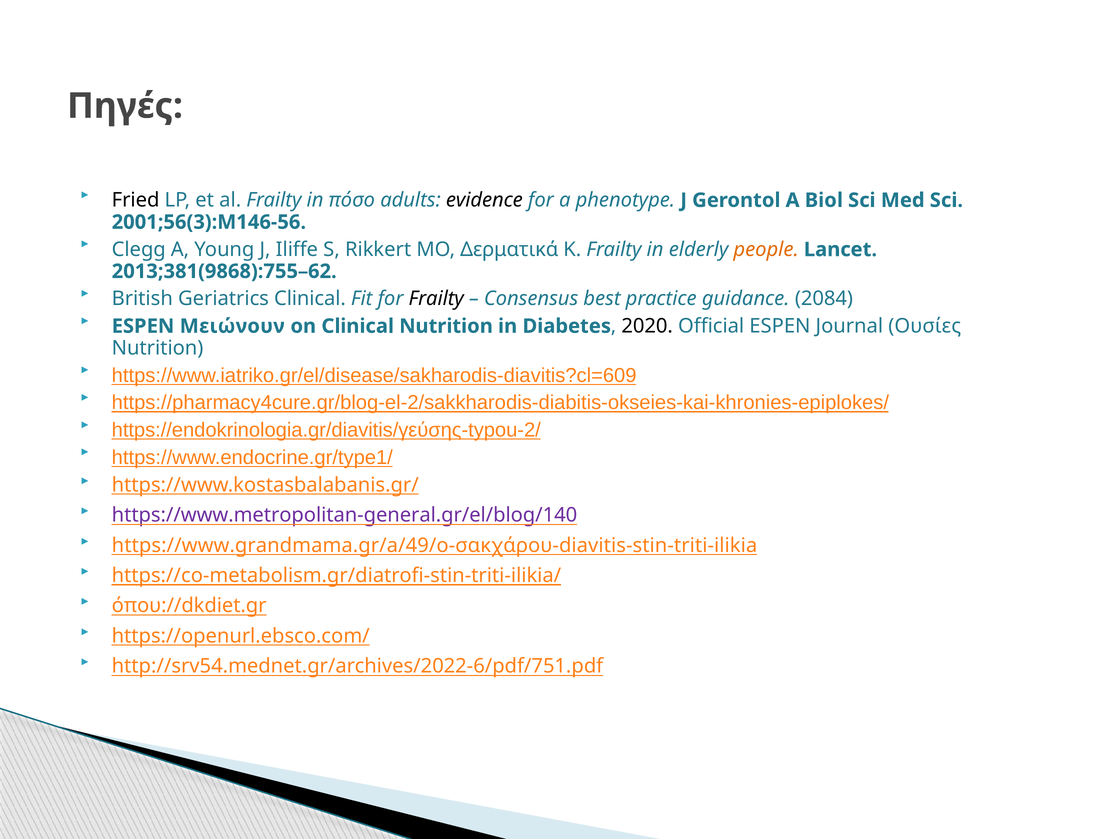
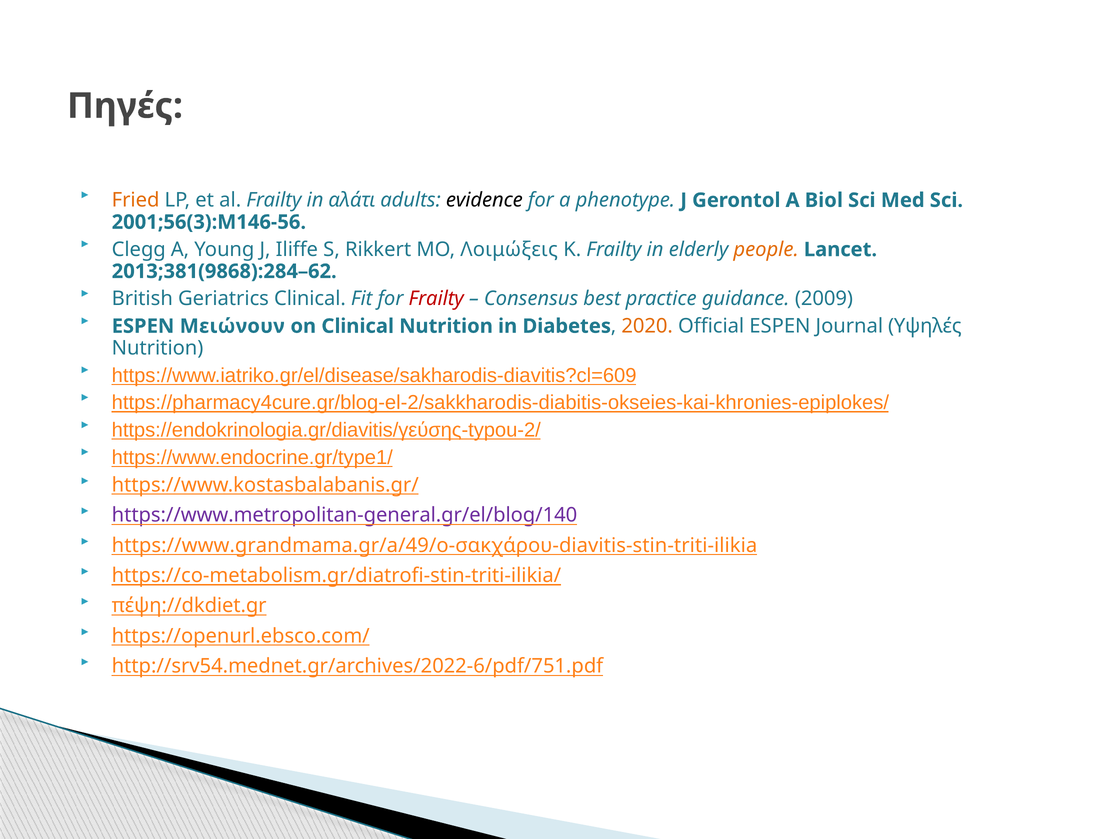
Fried colour: black -> orange (136, 200)
πόσο: πόσο -> αλάτι (352, 200)
Δερματικά: Δερματικά -> Λοιμώξεις (509, 250)
2013;381(9868):755–62: 2013;381(9868):755–62 -> 2013;381(9868):284–62 (224, 271)
Frailty colour: black -> red (436, 299)
2084: 2084 -> 2009 (824, 299)
2020 colour: black -> orange (647, 326)
Ουσίες: Ουσίες -> Υψηλές (925, 326)
όπου://dkdiet.gr: όπου://dkdiet.gr -> πέψη://dkdiet.gr (189, 606)
